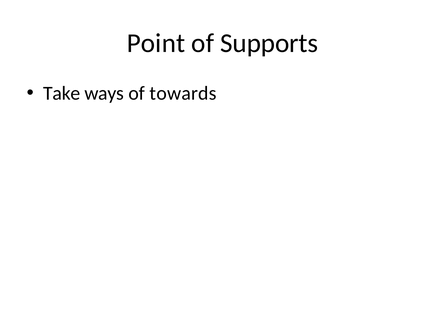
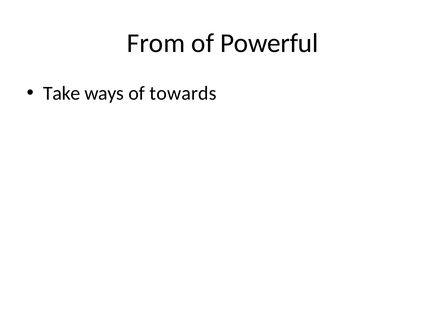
Point: Point -> From (156, 43)
Supports: Supports -> Powerful (269, 43)
